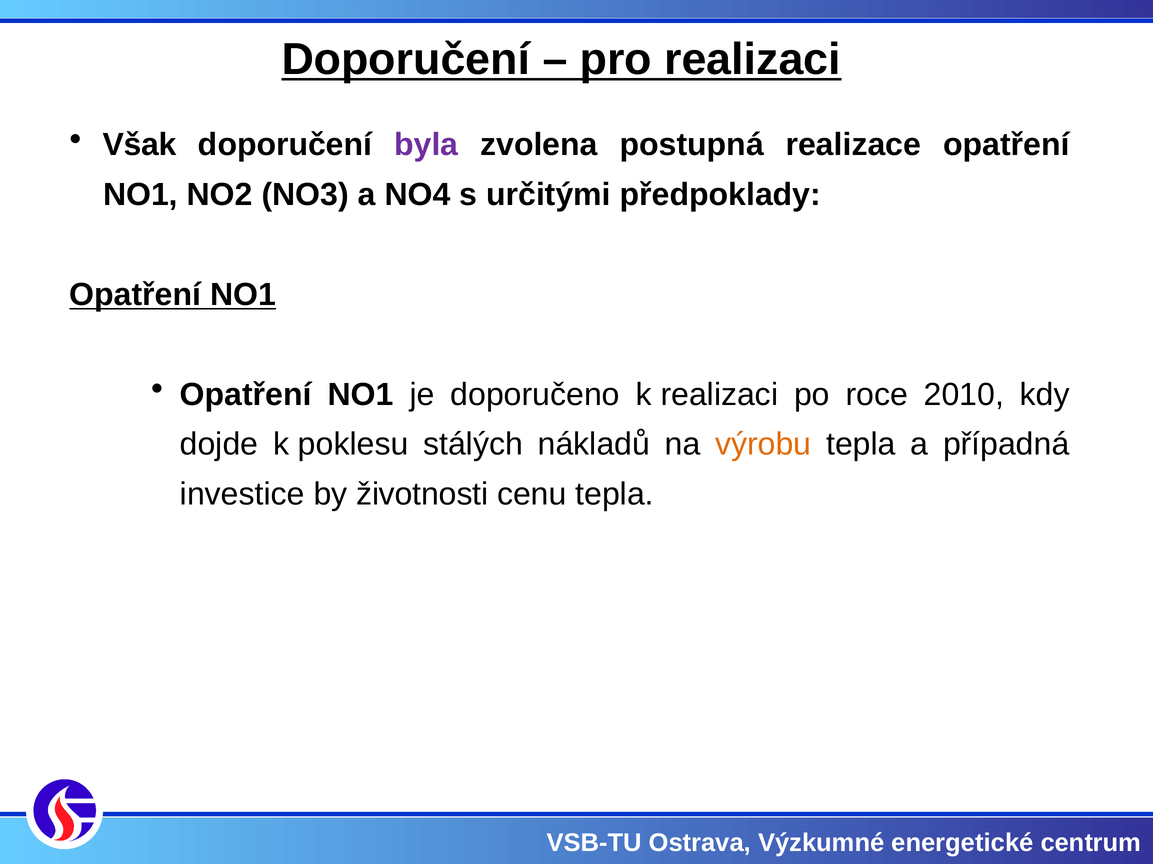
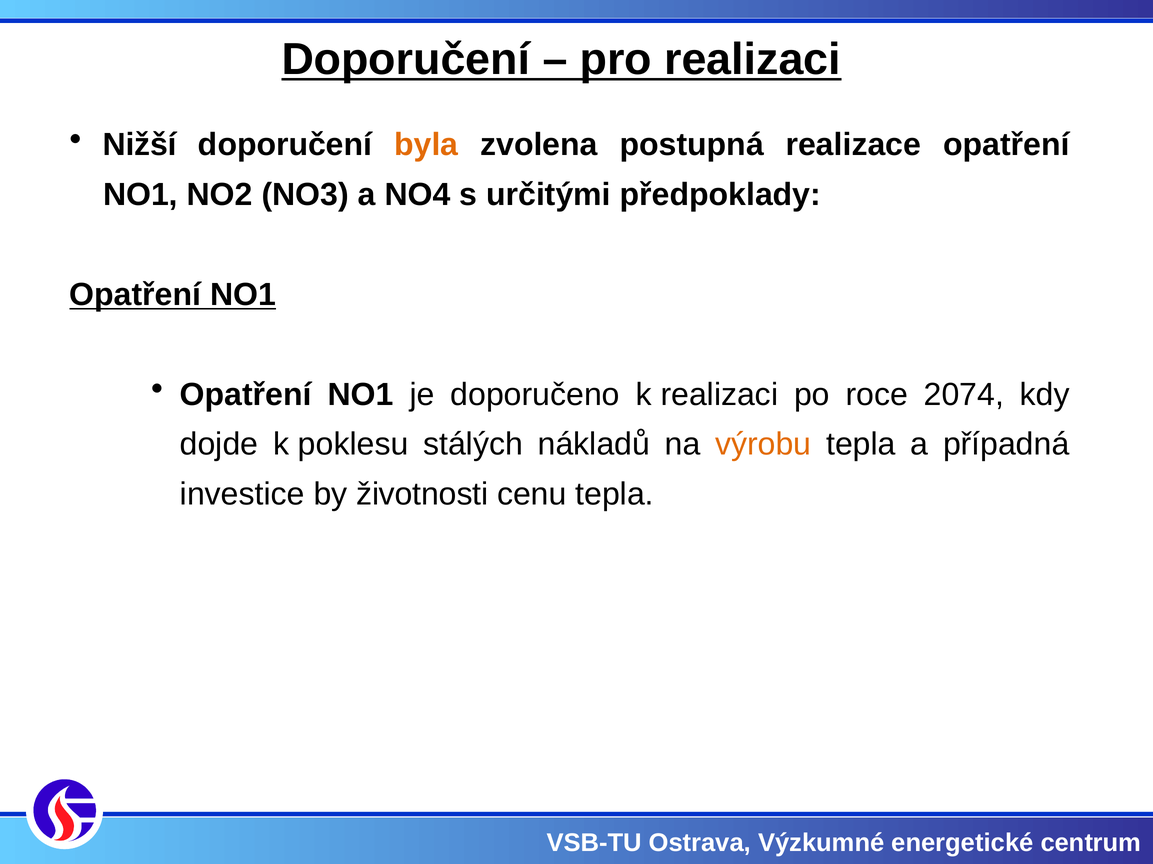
Však: Však -> Nižší (140, 145)
byla colour: purple -> orange (426, 145)
2010: 2010 -> 2074 (964, 395)
